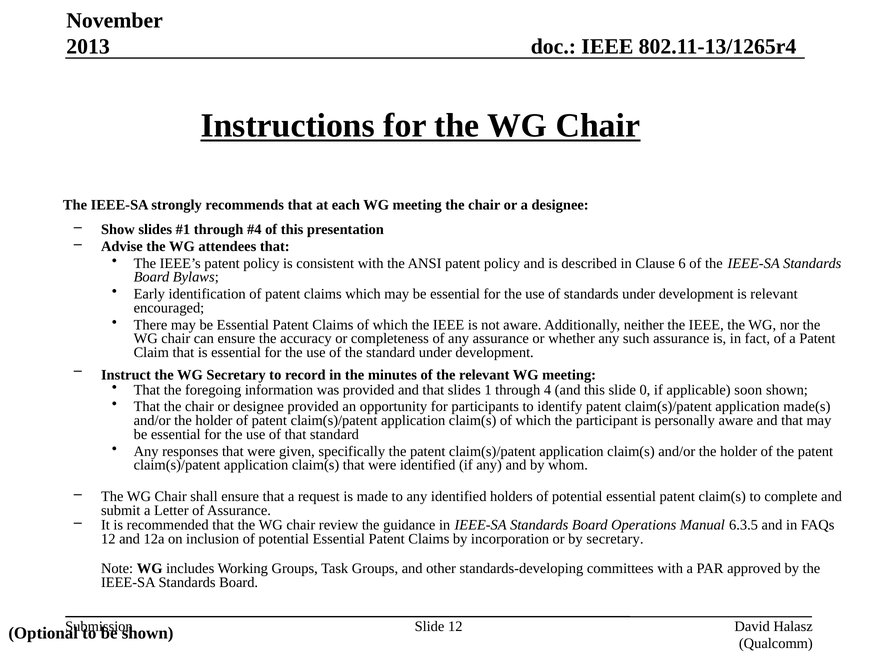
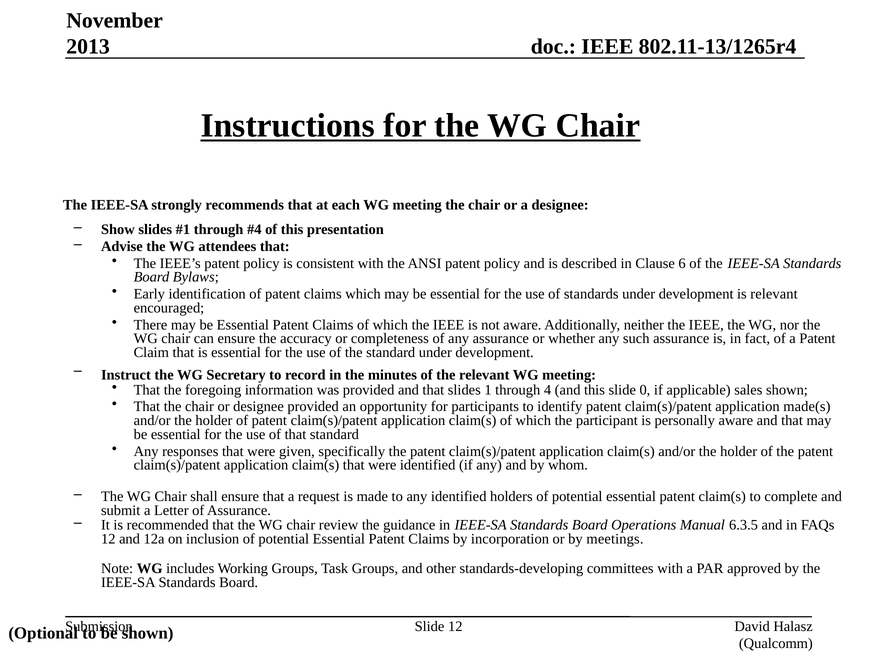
soon: soon -> sales (748, 389)
by secretary: secretary -> meetings (615, 539)
